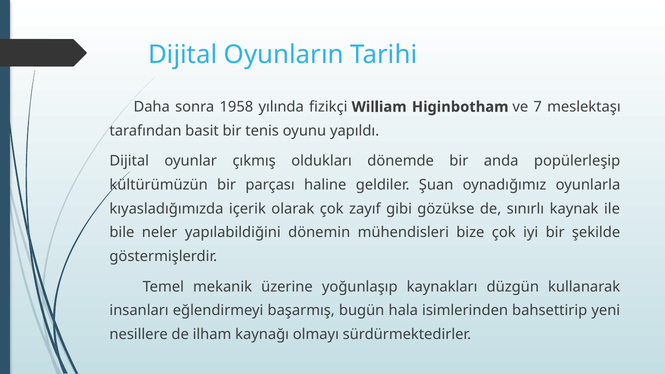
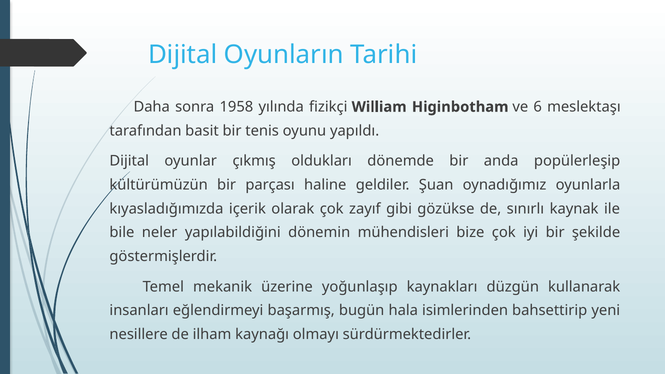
7: 7 -> 6 (538, 107)
